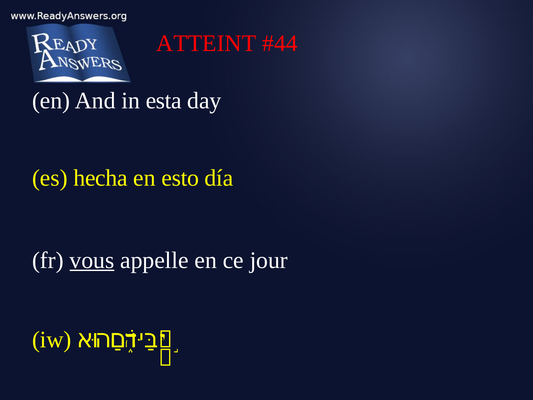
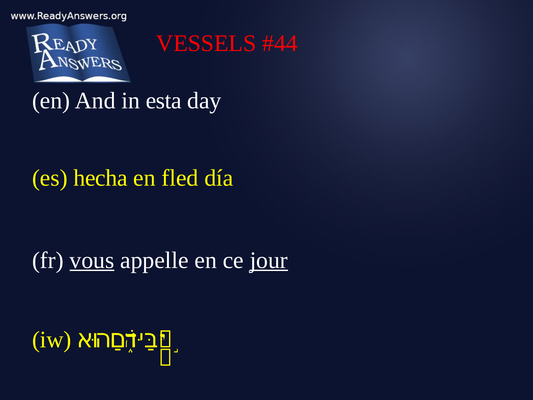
ATTEINT: ATTEINT -> VESSELS (206, 43)
esto: esto -> fled (180, 178)
jour underline: none -> present (269, 260)
